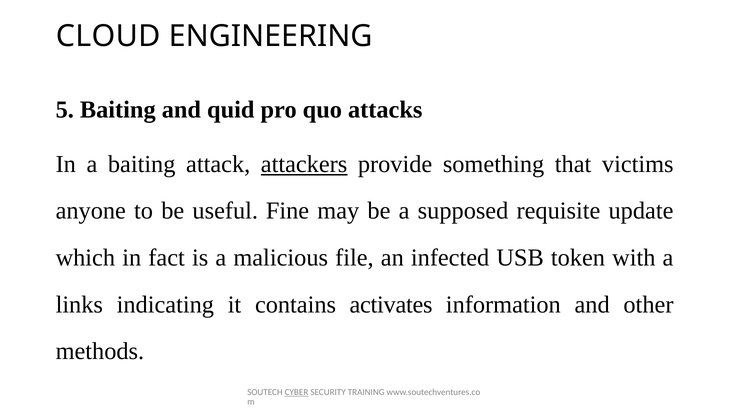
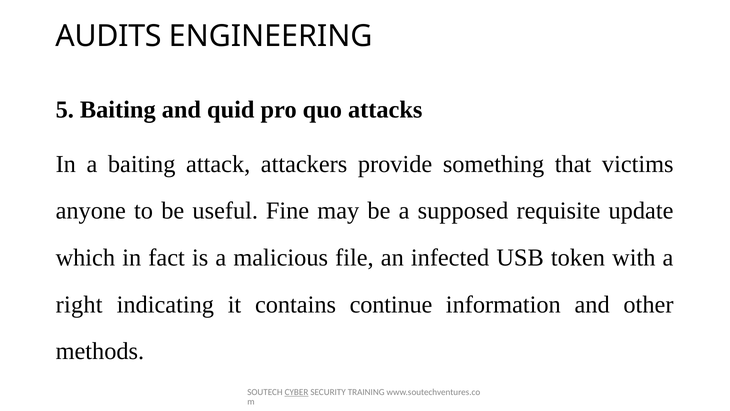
CLOUD: CLOUD -> AUDITS (108, 36)
attackers underline: present -> none (304, 164)
links: links -> right (79, 304)
activates: activates -> continue (391, 304)
